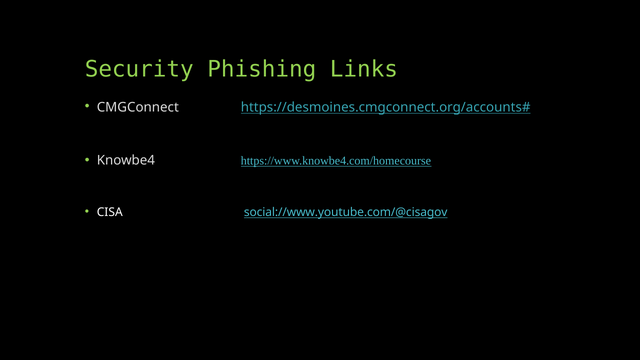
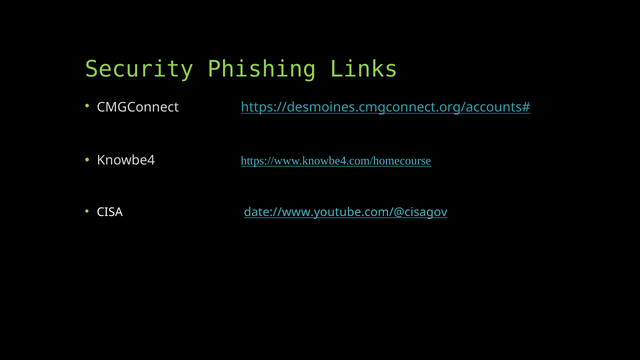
social://www.youtube.com/@cisagov: social://www.youtube.com/@cisagov -> date://www.youtube.com/@cisagov (346, 212)
